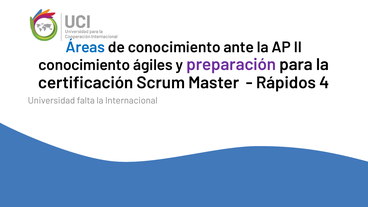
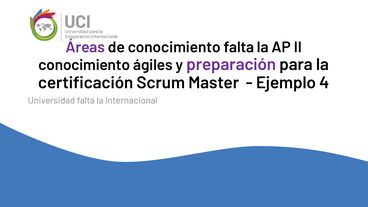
Áreas colour: blue -> purple (85, 47)
conocimiento ante: ante -> falta (239, 47)
Rápidos: Rápidos -> Ejemplo (286, 83)
